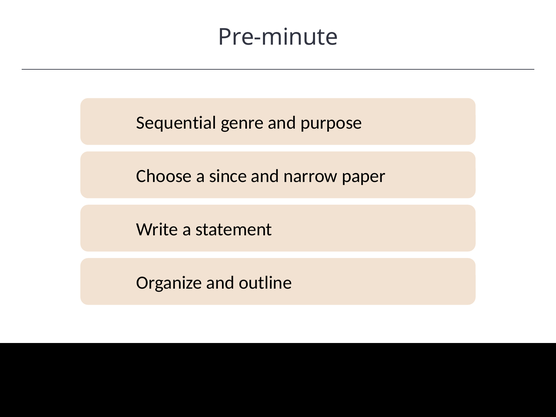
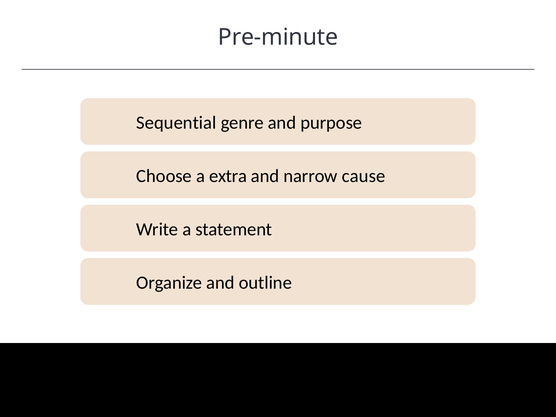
since: since -> extra (228, 176)
paper: paper -> cause (364, 176)
